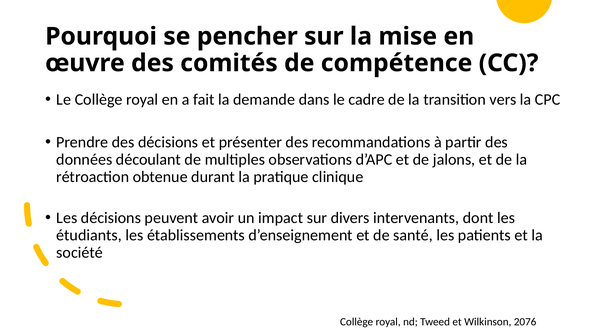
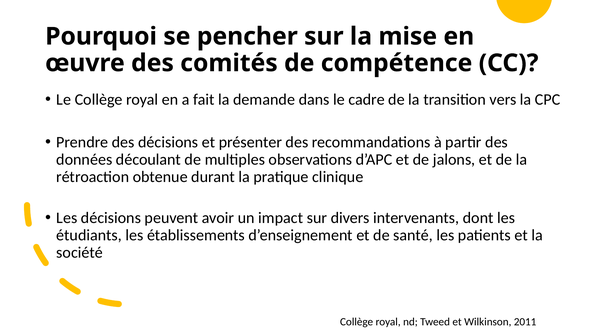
2076: 2076 -> 2011 (525, 322)
